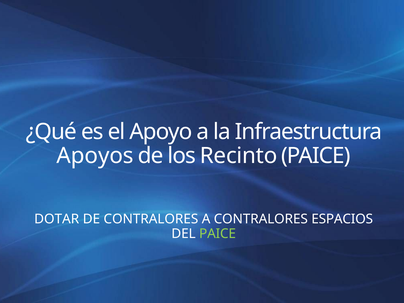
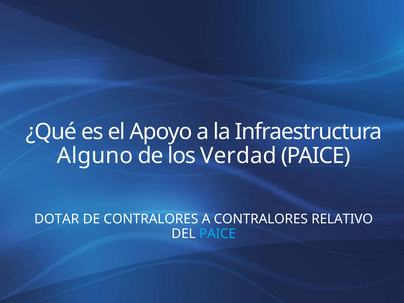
Apoyos: Apoyos -> Alguno (95, 156)
Recinto: Recinto -> Verdad (238, 156)
ESPACIOS: ESPACIOS -> RELATIVO (342, 219)
PAICE colour: light green -> light blue (218, 234)
